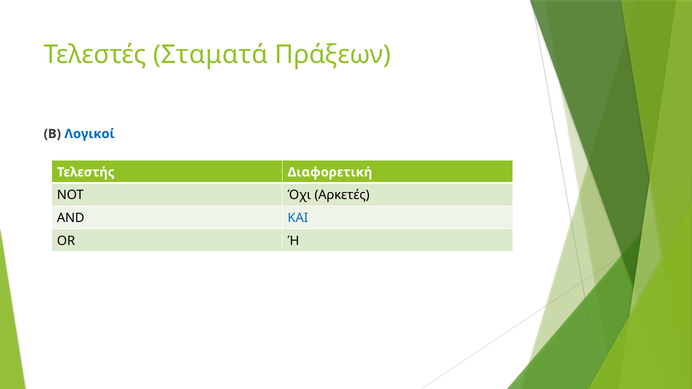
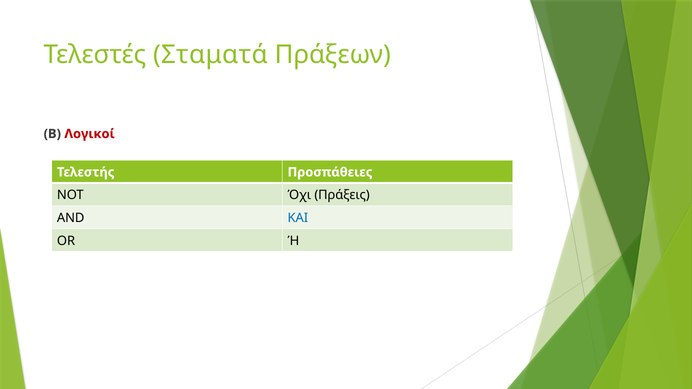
Λογικοί colour: blue -> red (90, 134)
Διαφορετική: Διαφορετική -> Προσπάθειες (330, 172)
Αρκετές: Αρκετές -> Πράξεις (342, 195)
